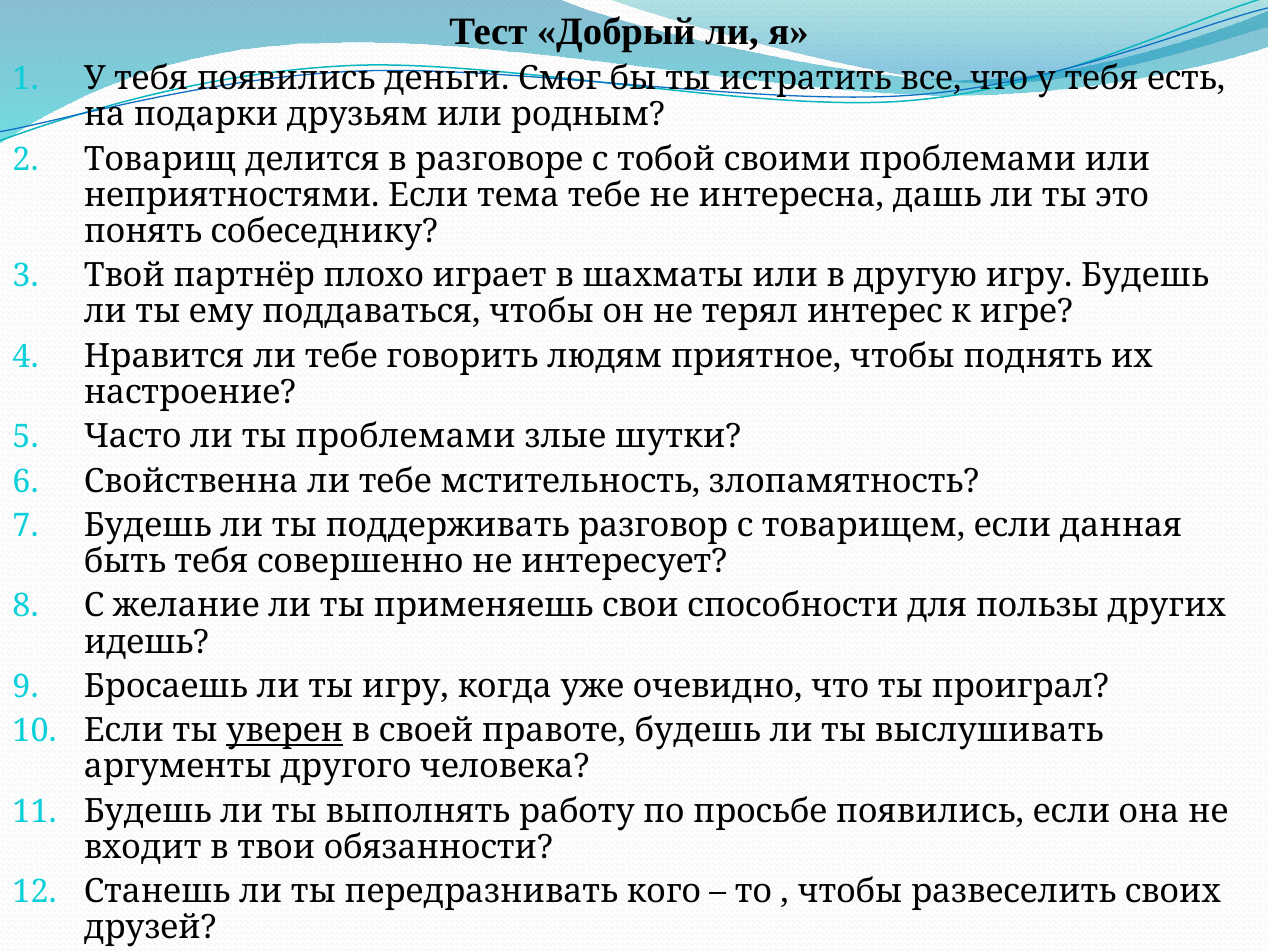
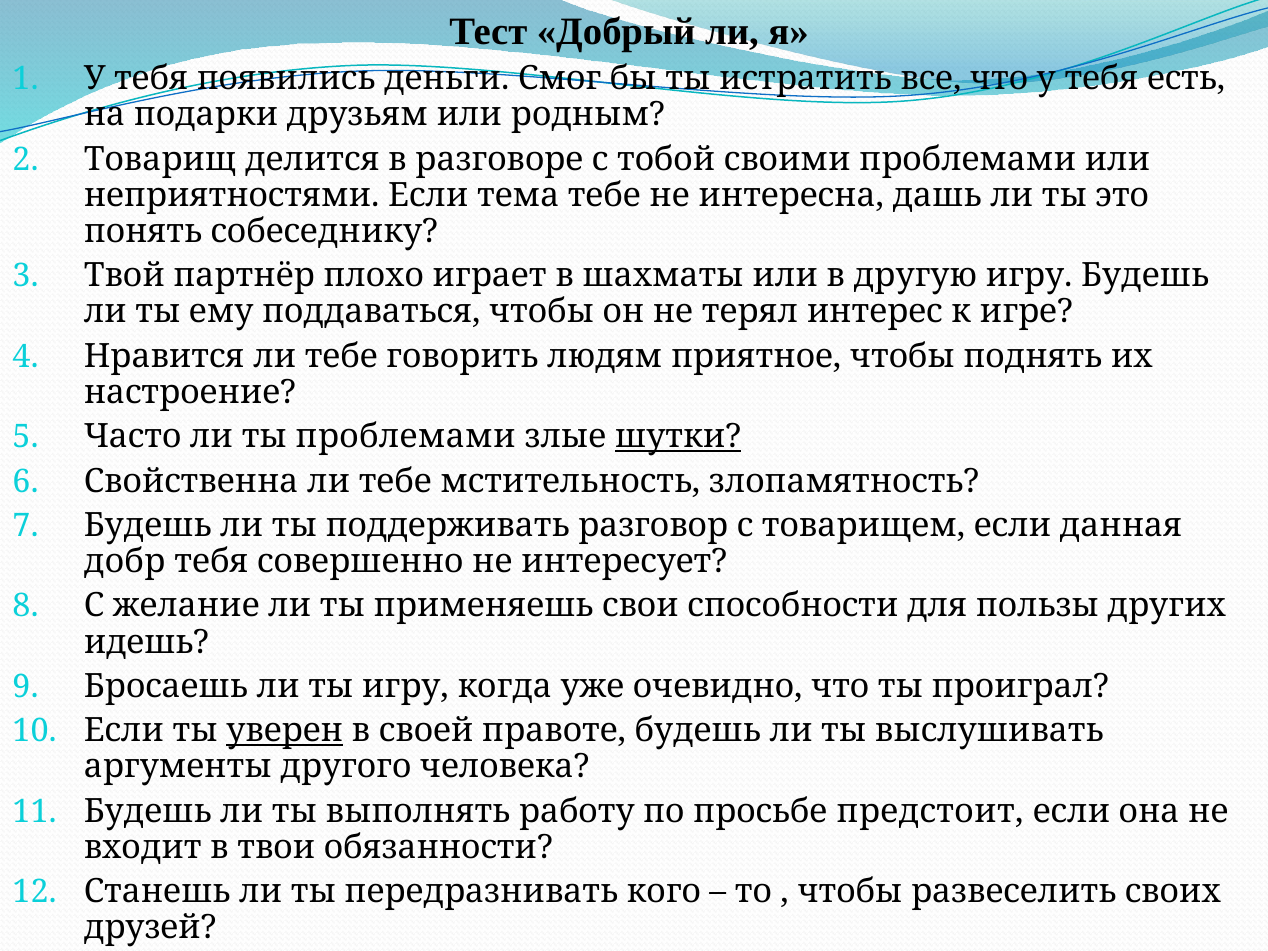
шутки underline: none -> present (678, 437)
быть: быть -> добр (125, 562)
просьбе появились: появились -> предстоит (930, 811)
